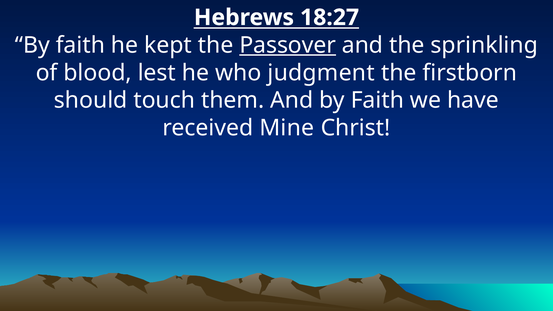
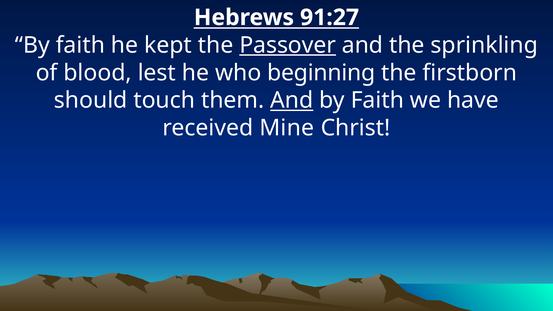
18:27: 18:27 -> 91:27 (330, 17)
judgment: judgment -> beginning (321, 73)
And underline: none -> present (292, 100)
